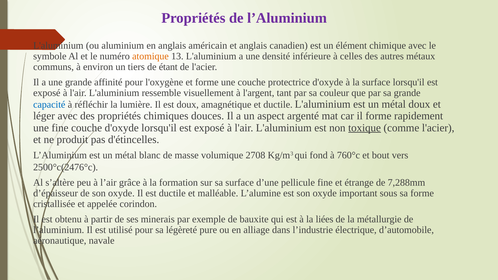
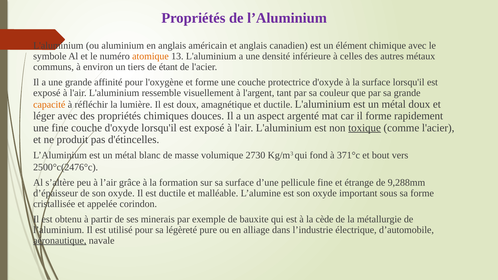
capacité colour: blue -> orange (49, 105)
2708: 2708 -> 2730 (255, 155)
760°c: 760°c -> 371°c (348, 155)
7,288mm: 7,288mm -> 9,288mm (406, 183)
liées: liées -> cède (325, 219)
aéronautique underline: none -> present (60, 241)
